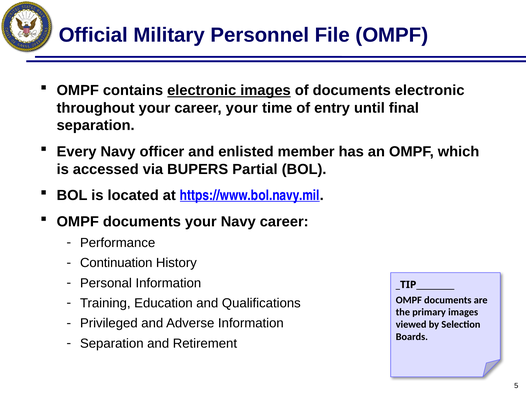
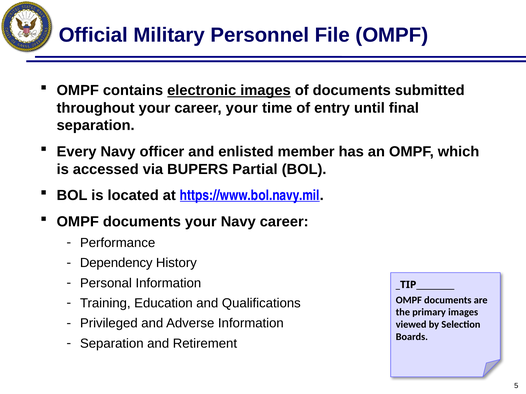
documents electronic: electronic -> submitted (430, 90)
Continuation: Continuation -> Dependency (116, 263)
